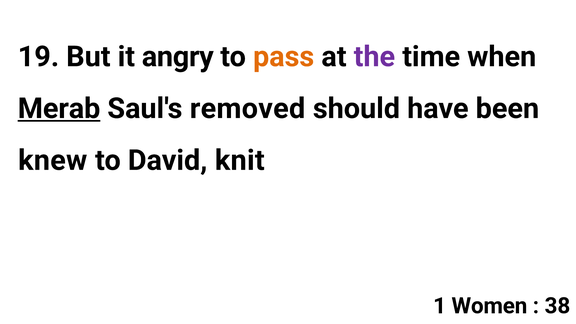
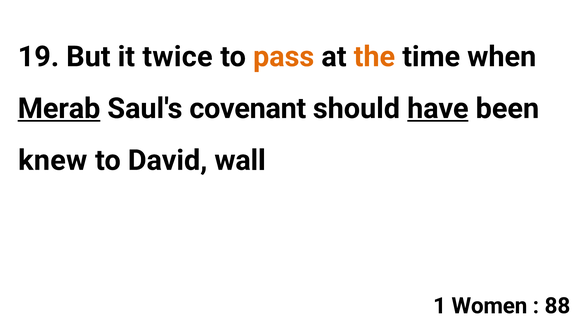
angry: angry -> twice (177, 57)
the colour: purple -> orange (374, 57)
removed: removed -> covenant (248, 109)
have underline: none -> present (438, 109)
knit: knit -> wall (240, 160)
38: 38 -> 88 (557, 306)
